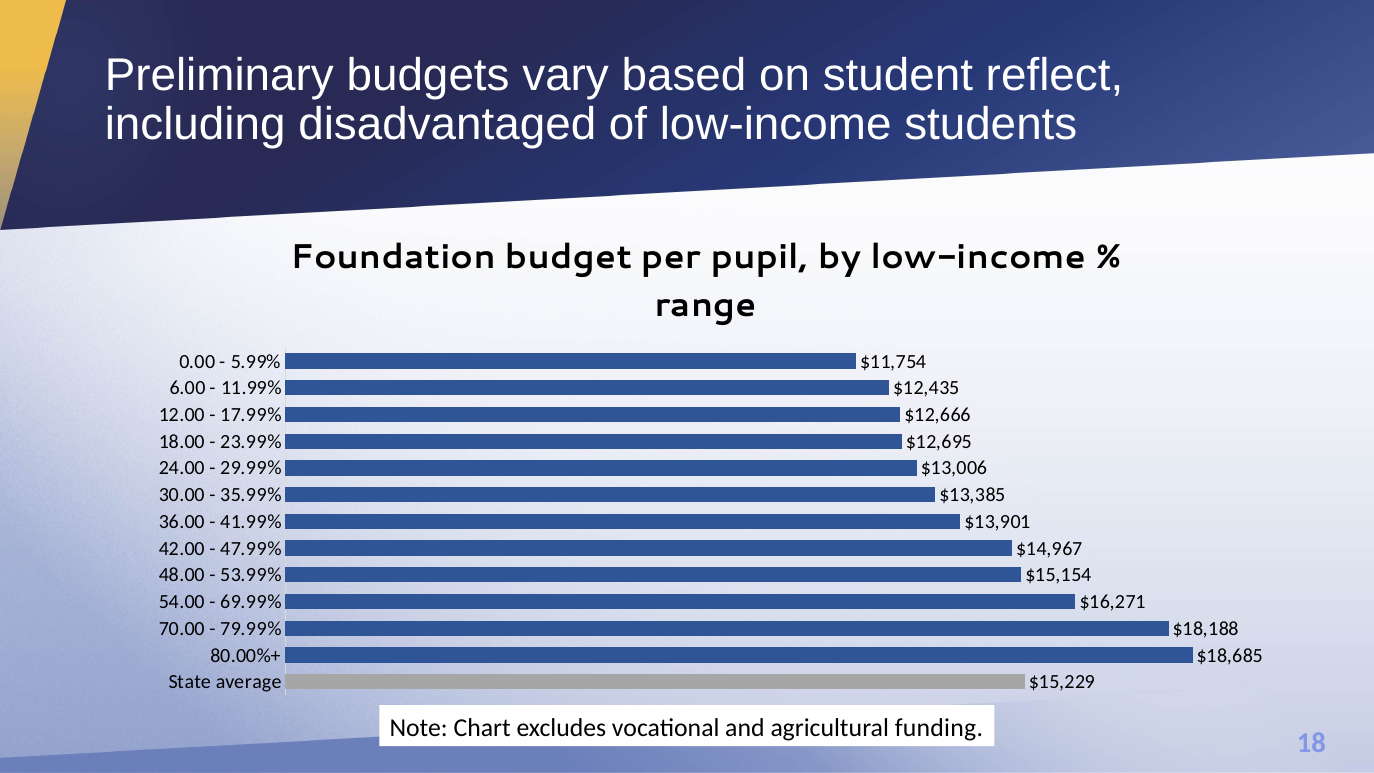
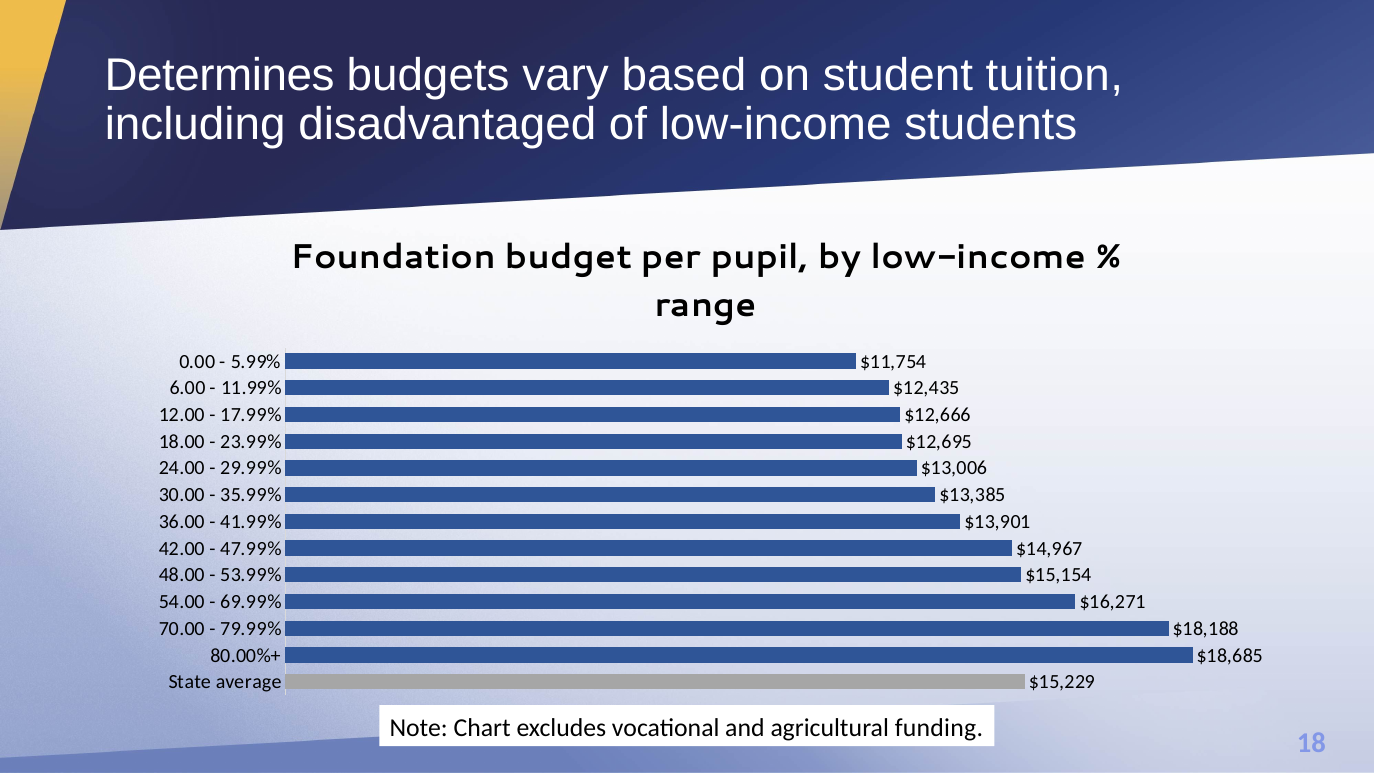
Preliminary: Preliminary -> Determines (220, 75)
reflect: reflect -> tuition (1054, 75)
